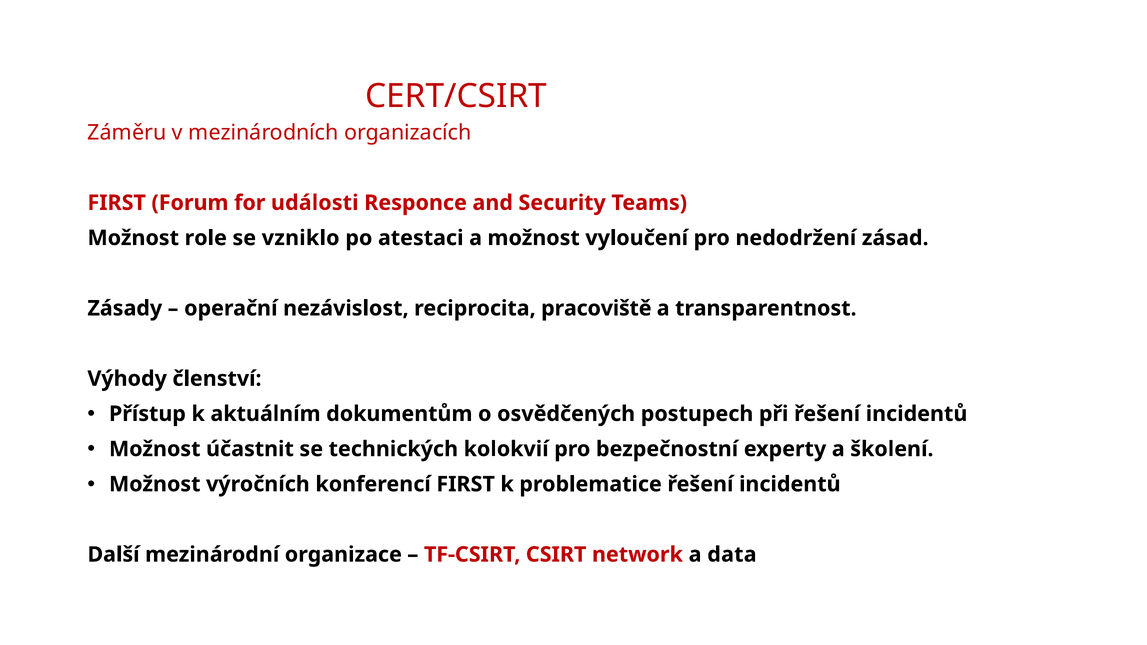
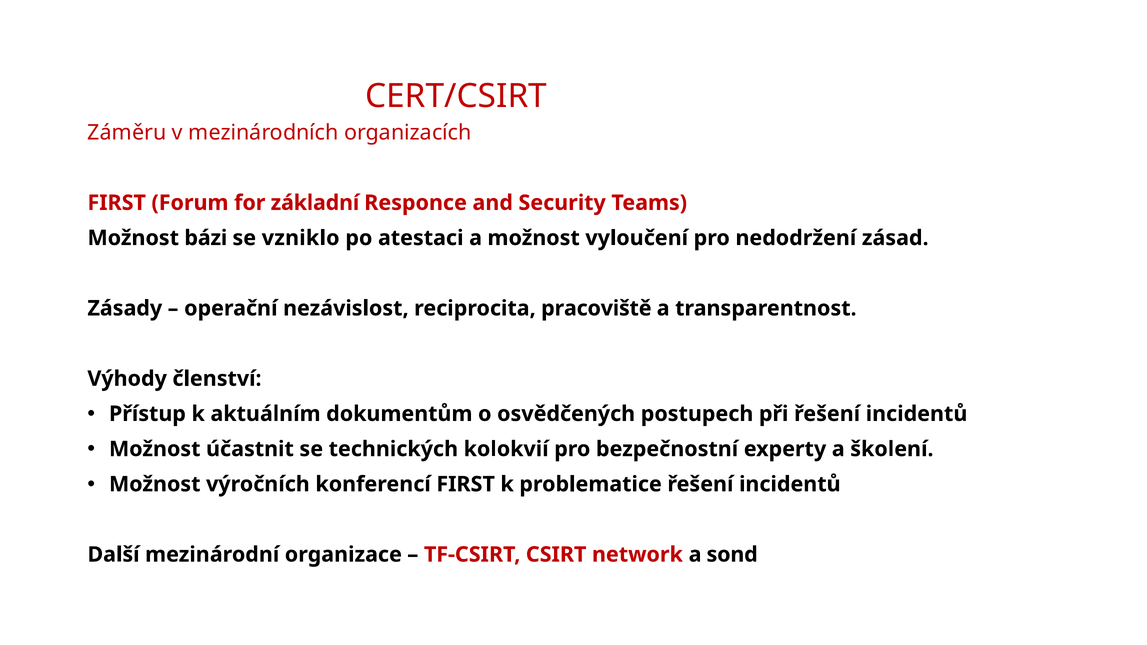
události: události -> základní (315, 203)
role: role -> bázi (206, 238)
data: data -> sond (732, 555)
